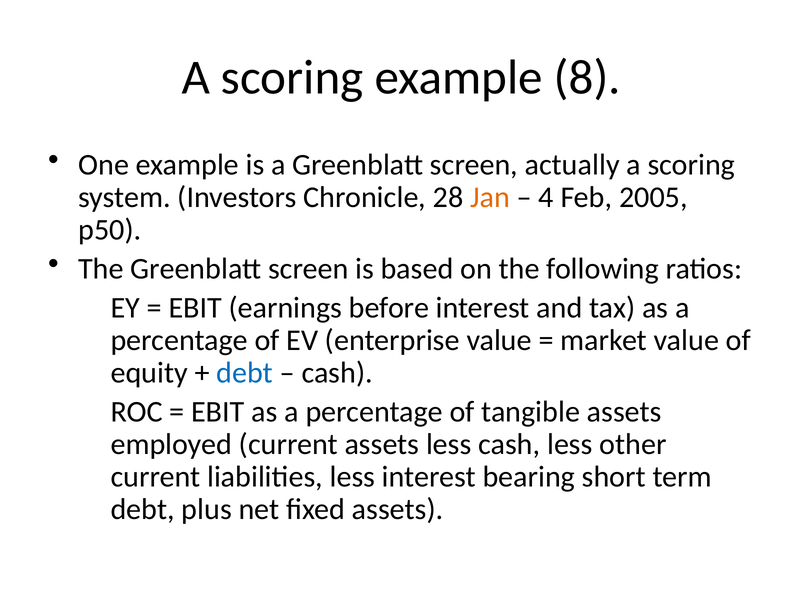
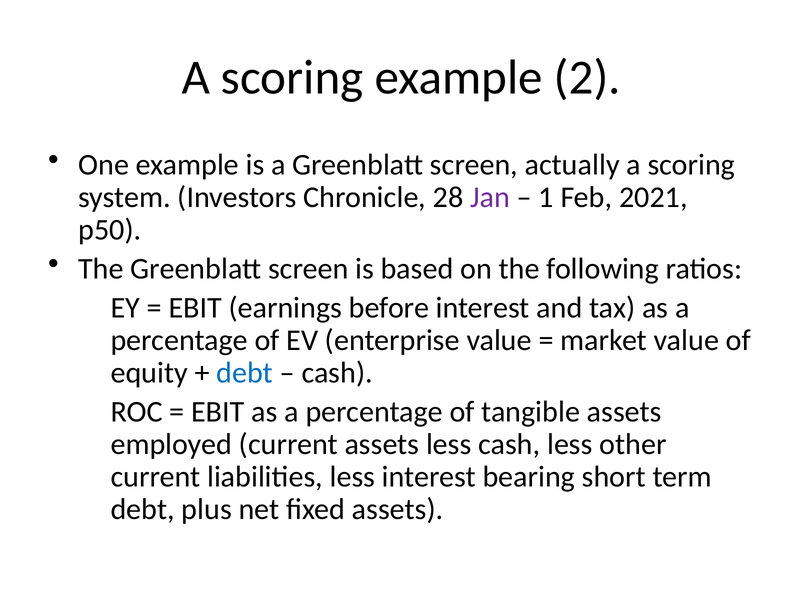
8: 8 -> 2 (587, 78)
Jan colour: orange -> purple (490, 197)
4: 4 -> 1 (546, 197)
2005: 2005 -> 2021 (653, 197)
